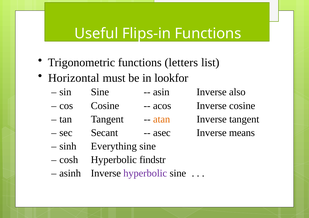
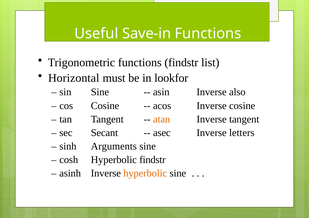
Flips-in: Flips-in -> Save-in (147, 34)
functions letters: letters -> findstr (181, 63)
means: means -> letters (242, 133)
Everything: Everything -> Arguments (114, 147)
hyperbolic colour: purple -> orange (145, 173)
